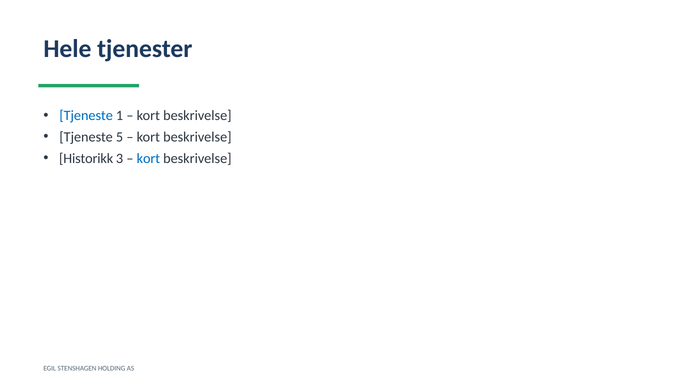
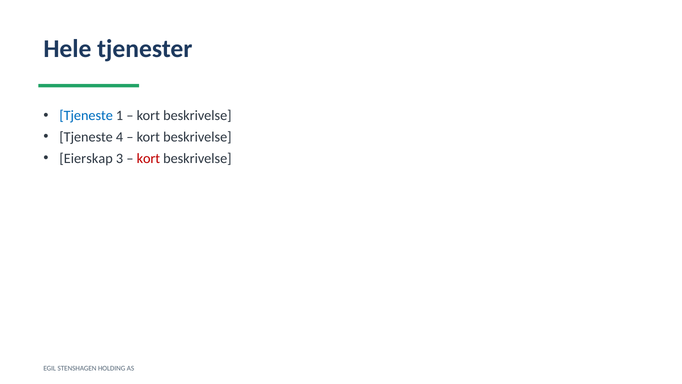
5: 5 -> 4 (120, 137)
Historikk: Historikk -> Eierskap (86, 158)
kort colour: blue -> red (148, 158)
